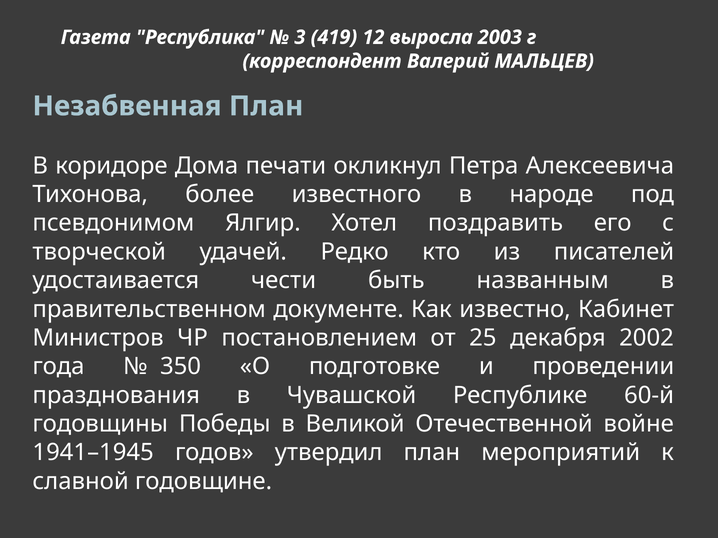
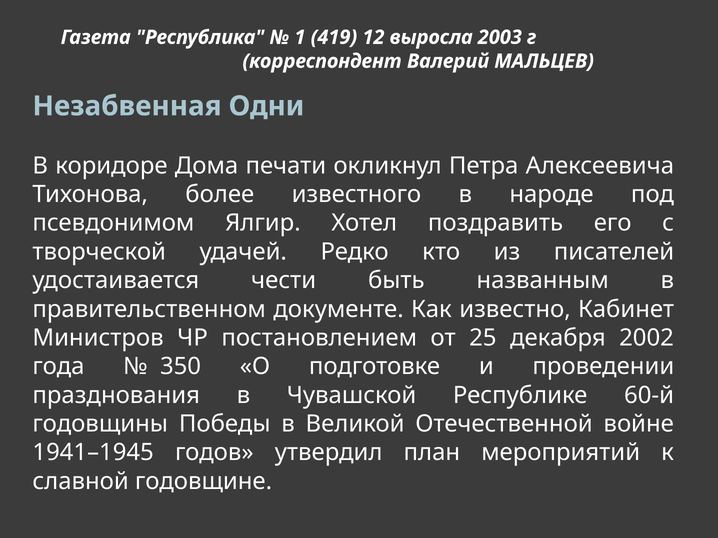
3: 3 -> 1 (300, 37)
Незабвенная План: План -> Одни (266, 106)
